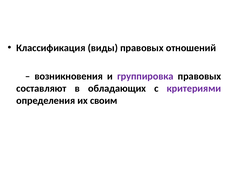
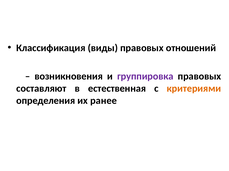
обладающих: обладающих -> естественная (117, 89)
критериями colour: purple -> orange (194, 89)
своим: своим -> ранее (104, 101)
